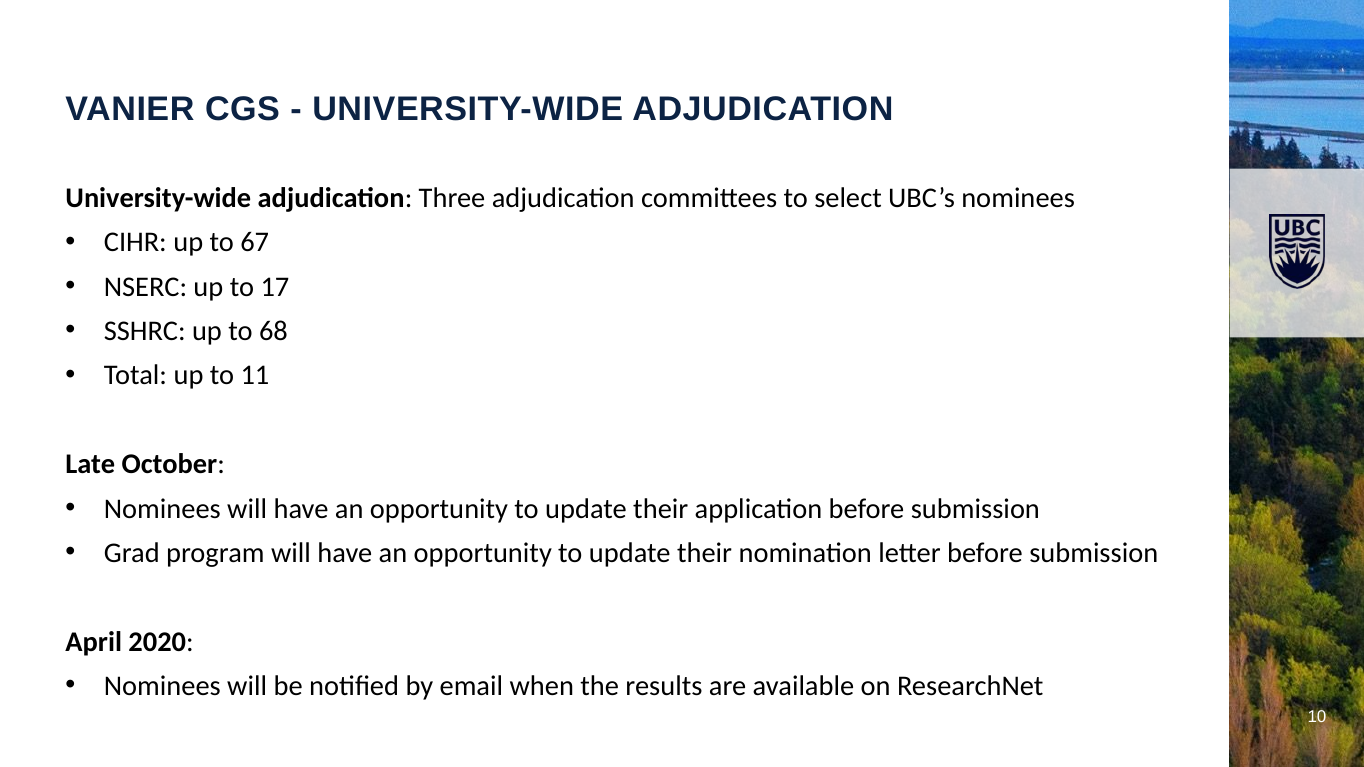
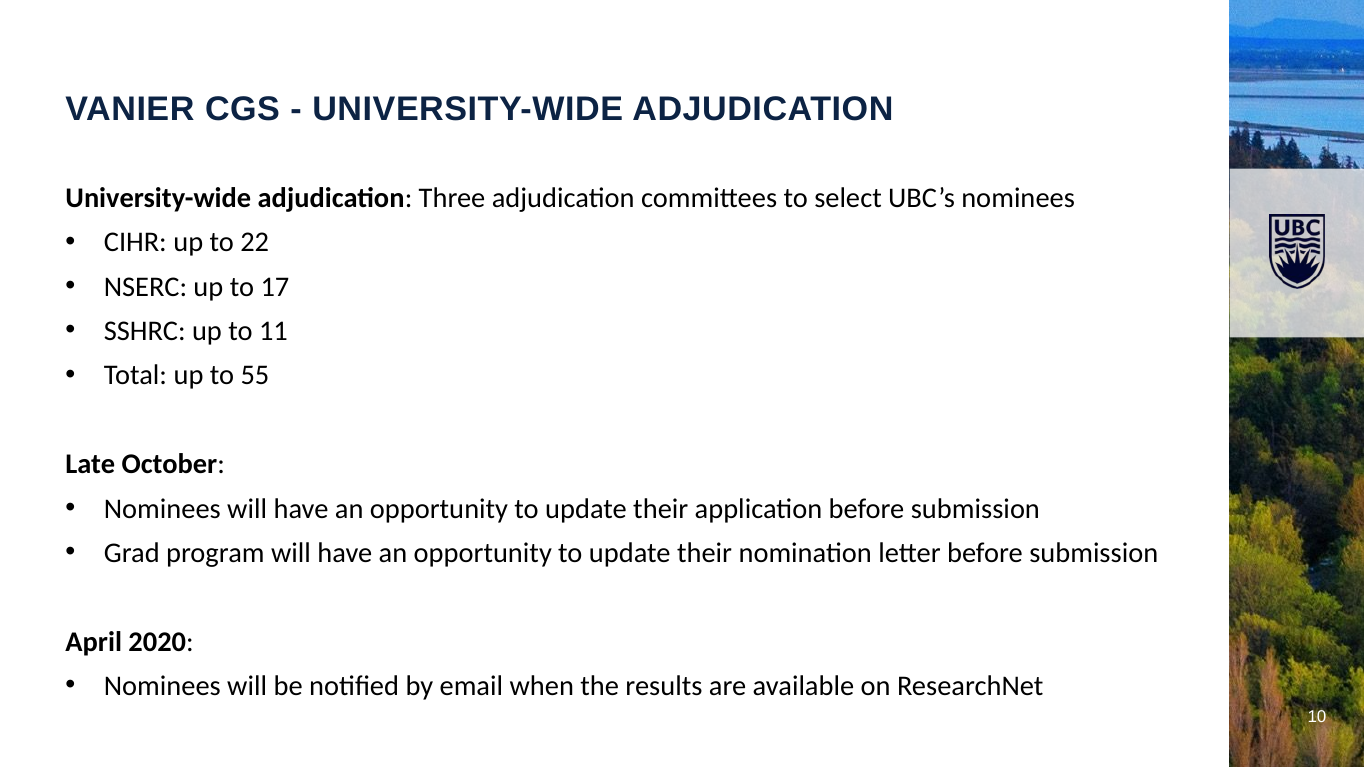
67: 67 -> 22 (255, 243)
68: 68 -> 11 (273, 331)
11: 11 -> 55 (255, 376)
